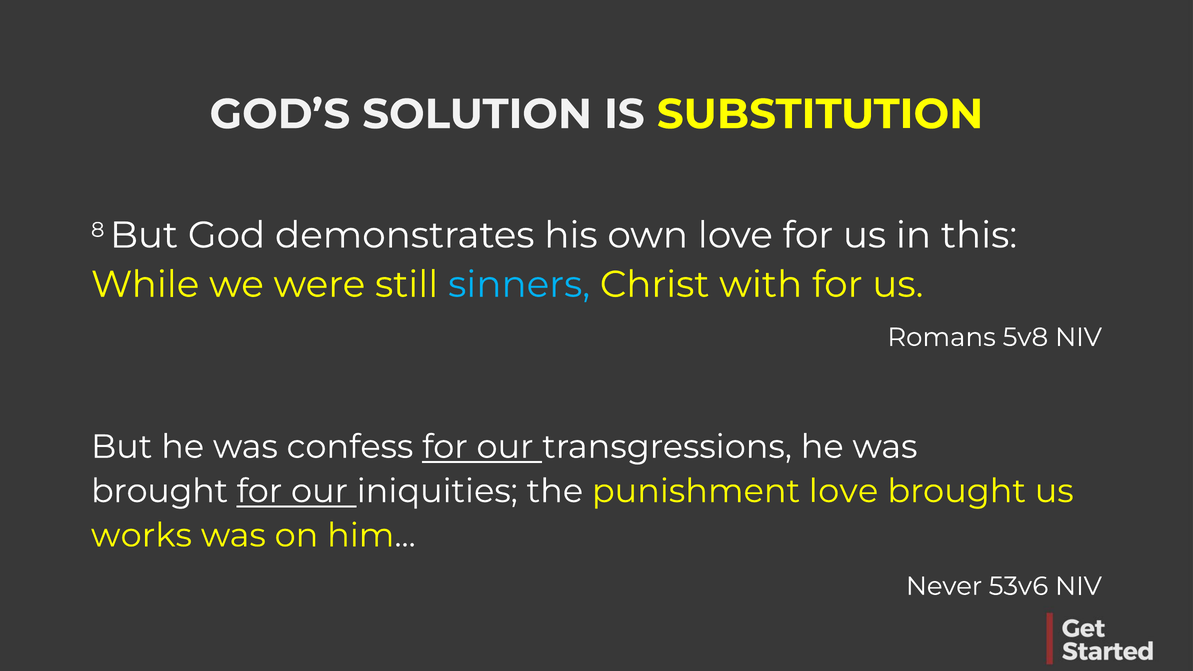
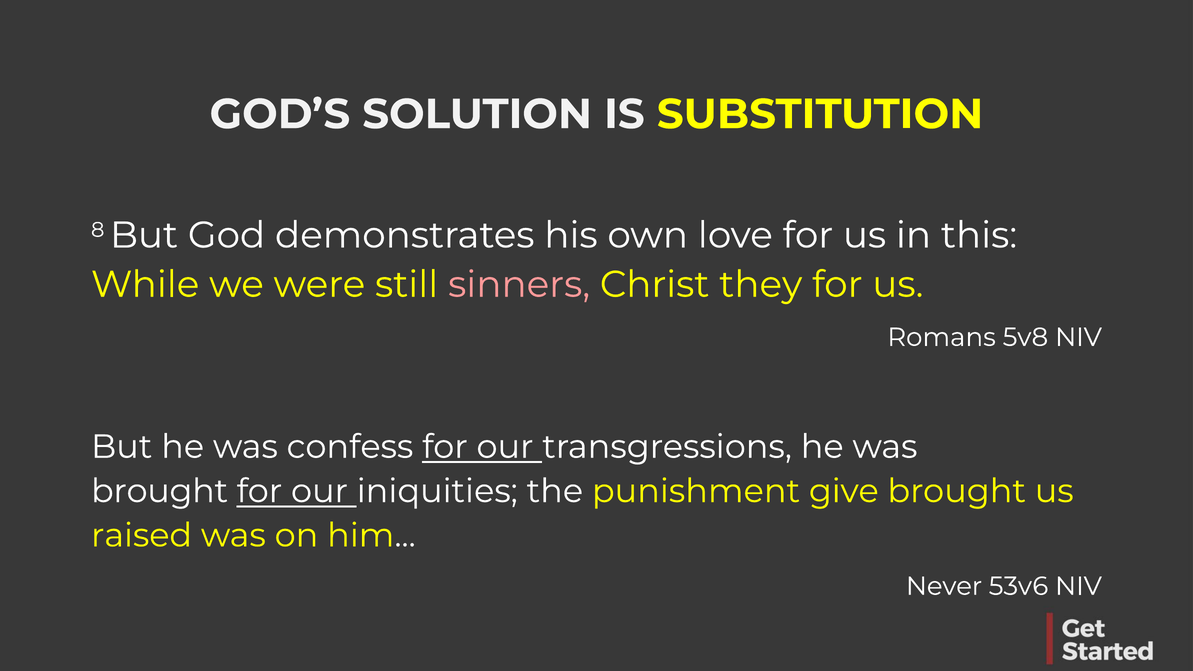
sinners colour: light blue -> pink (519, 285)
with: with -> they (761, 285)
punishment love: love -> give (844, 491)
works: works -> raised (142, 535)
